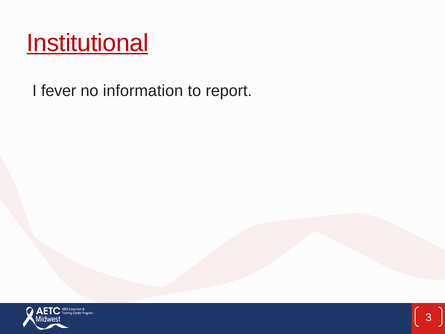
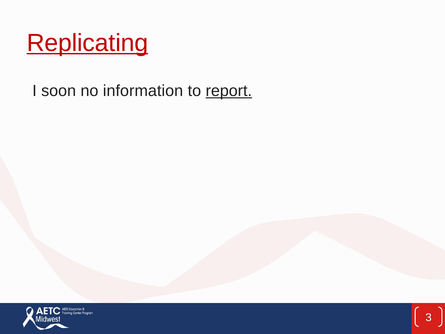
Institutional: Institutional -> Replicating (87, 43)
fever: fever -> soon (59, 91)
report underline: none -> present (229, 91)
